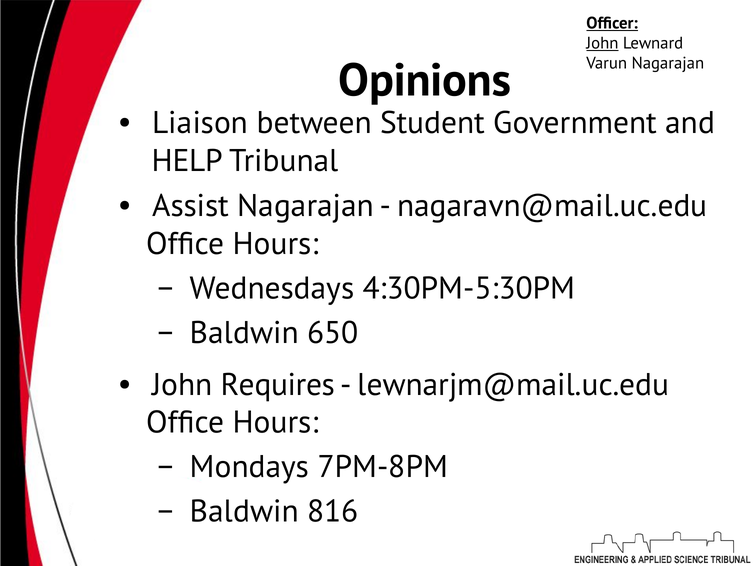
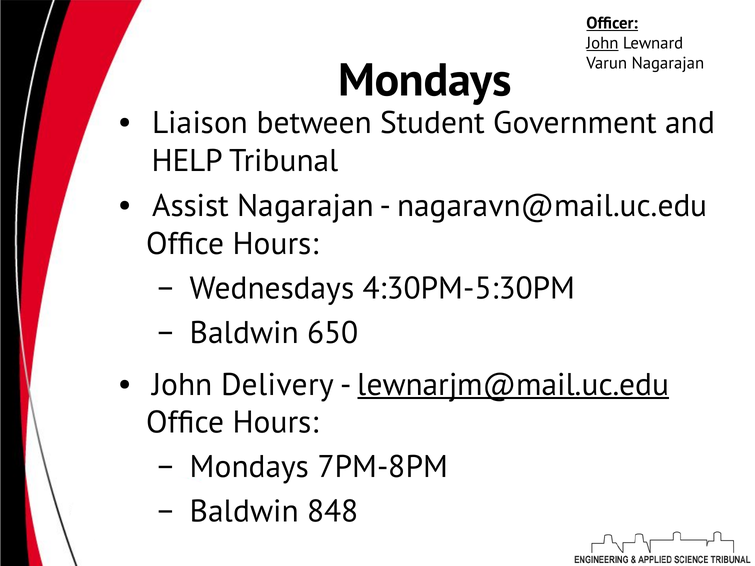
Opinions: Opinions -> Mondays (425, 81)
Requires: Requires -> Delivery (278, 385)
lewnarjm@mail.uc.edu underline: none -> present (513, 385)
816: 816 -> 848 (333, 511)
